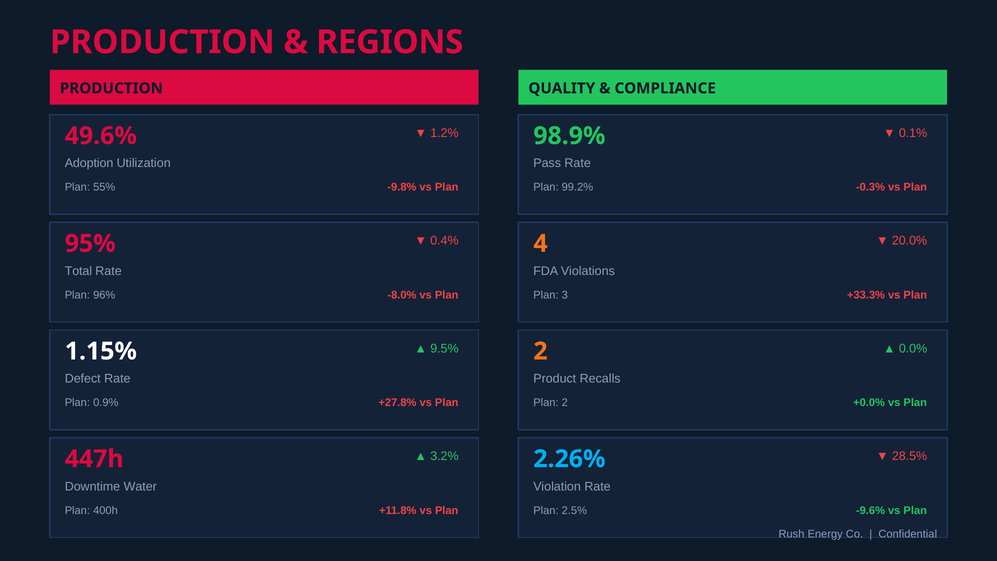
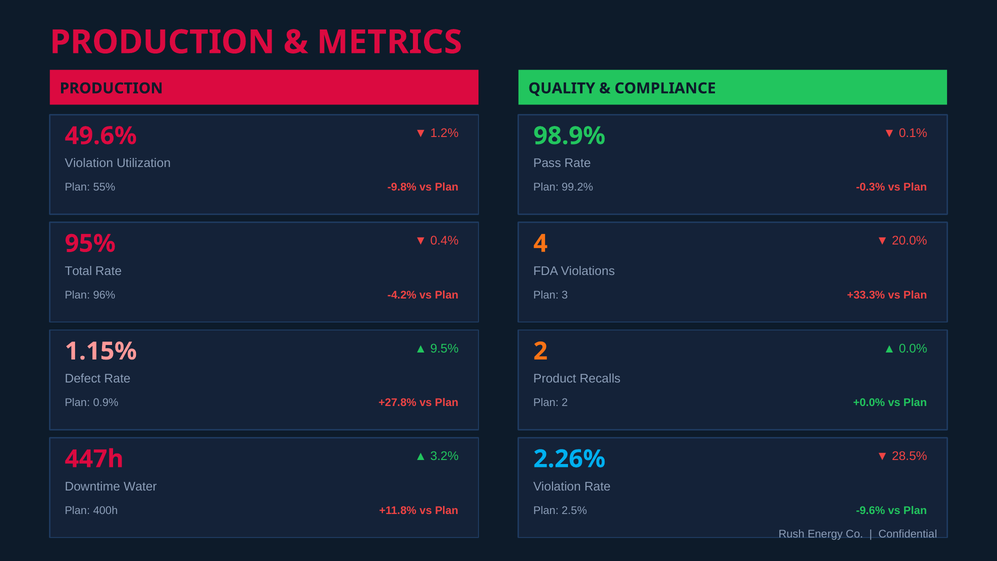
REGIONS: REGIONS -> METRICS (390, 42)
Adoption: Adoption -> Violation (89, 163)
-8.0%: -8.0% -> -4.2% (402, 295)
1.15% colour: white -> pink (101, 351)
